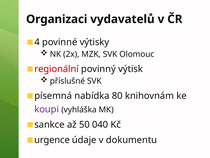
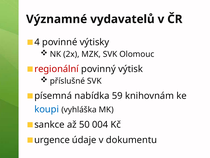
Organizaci: Organizaci -> Významné (57, 19)
80: 80 -> 59 (117, 96)
koupi colour: purple -> blue (47, 109)
040: 040 -> 004 (100, 124)
